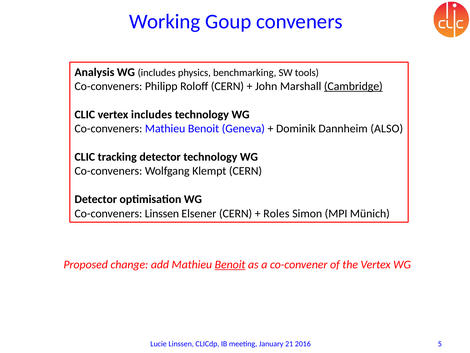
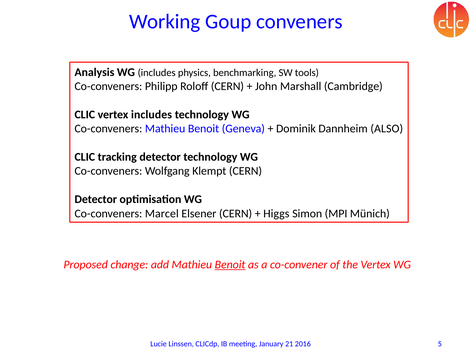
Cambridge underline: present -> none (353, 86)
Co-conveners Linssen: Linssen -> Marcel (162, 213)
Roles: Roles -> Higgs (276, 213)
